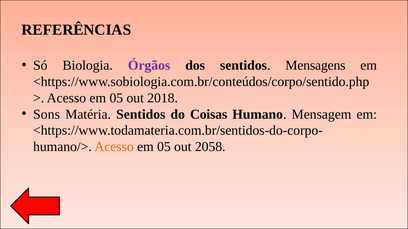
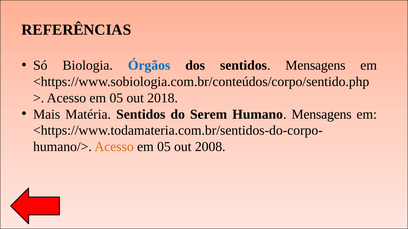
Órgãos colour: purple -> blue (149, 66)
Sons: Sons -> Mais (47, 114)
Coisas: Coisas -> Serem (209, 114)
Humano Mensagem: Mensagem -> Mensagens (322, 114)
2058: 2058 -> 2008 (210, 147)
